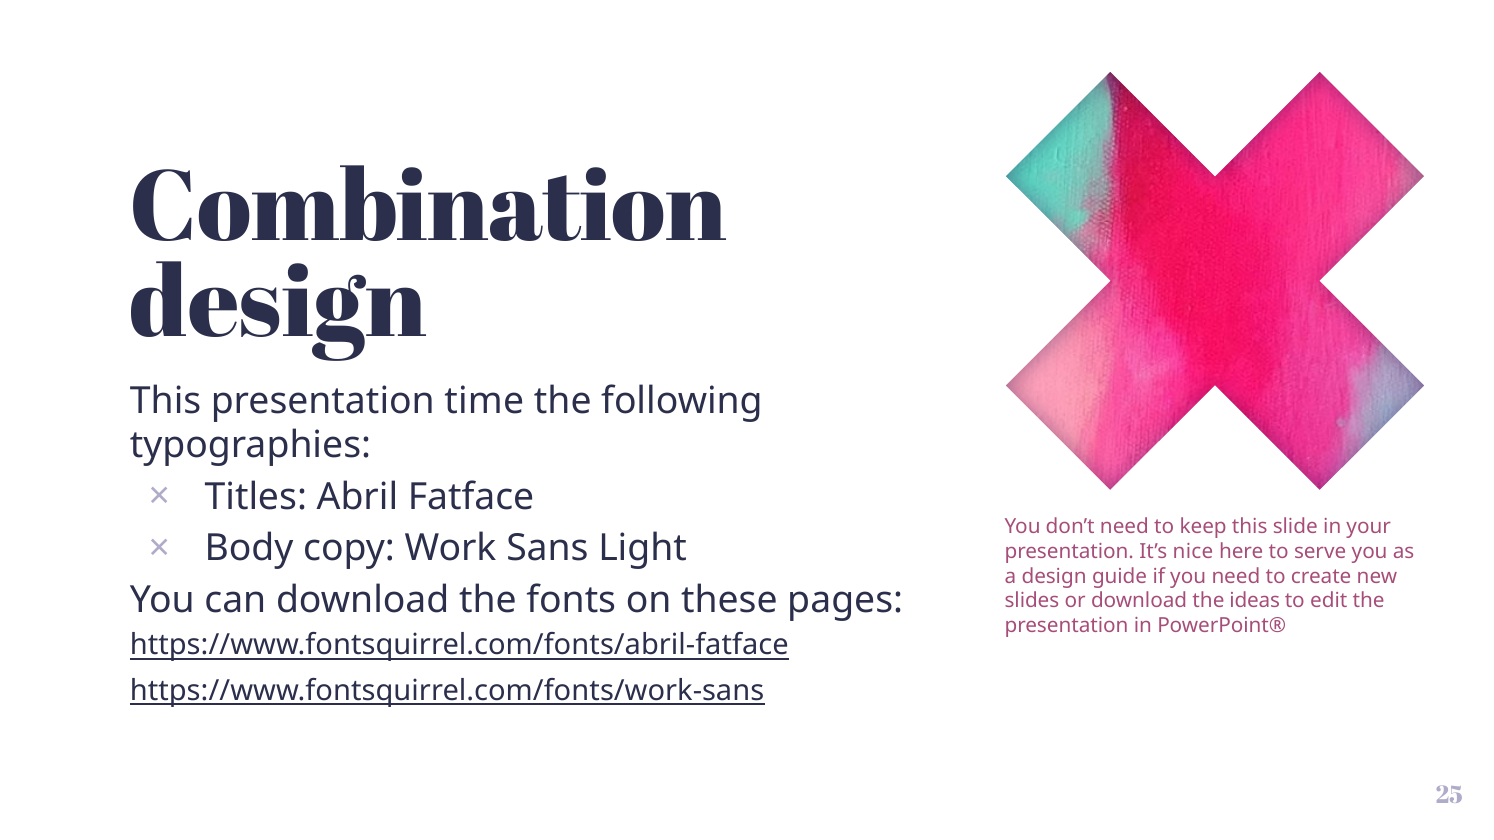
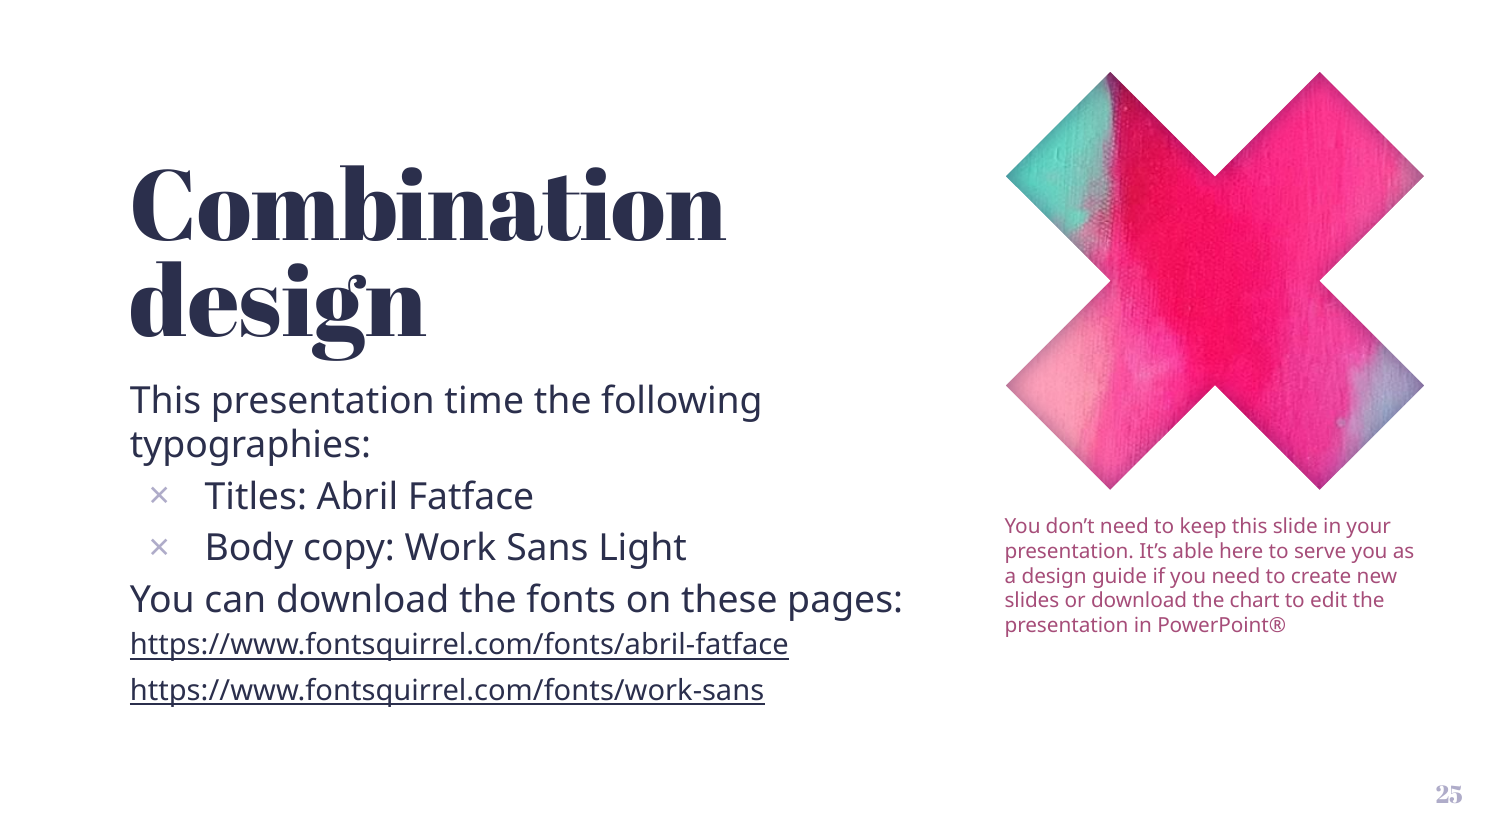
nice: nice -> able (1193, 552)
ideas: ideas -> chart (1255, 601)
